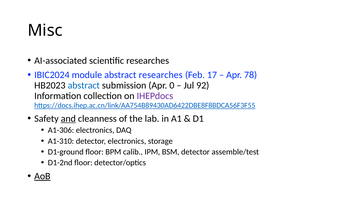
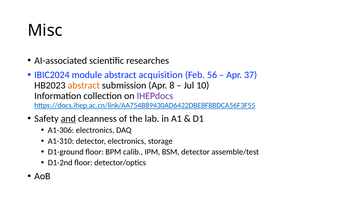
abstract researches: researches -> acquisition (161, 75)
17: 17 -> 56 (212, 75)
78: 78 -> 37 (251, 75)
abstract colour: blue -> orange (84, 85)
0: 0 -> 8 (172, 85)
92: 92 -> 10 (203, 85)
AoB underline: present -> none (42, 176)
